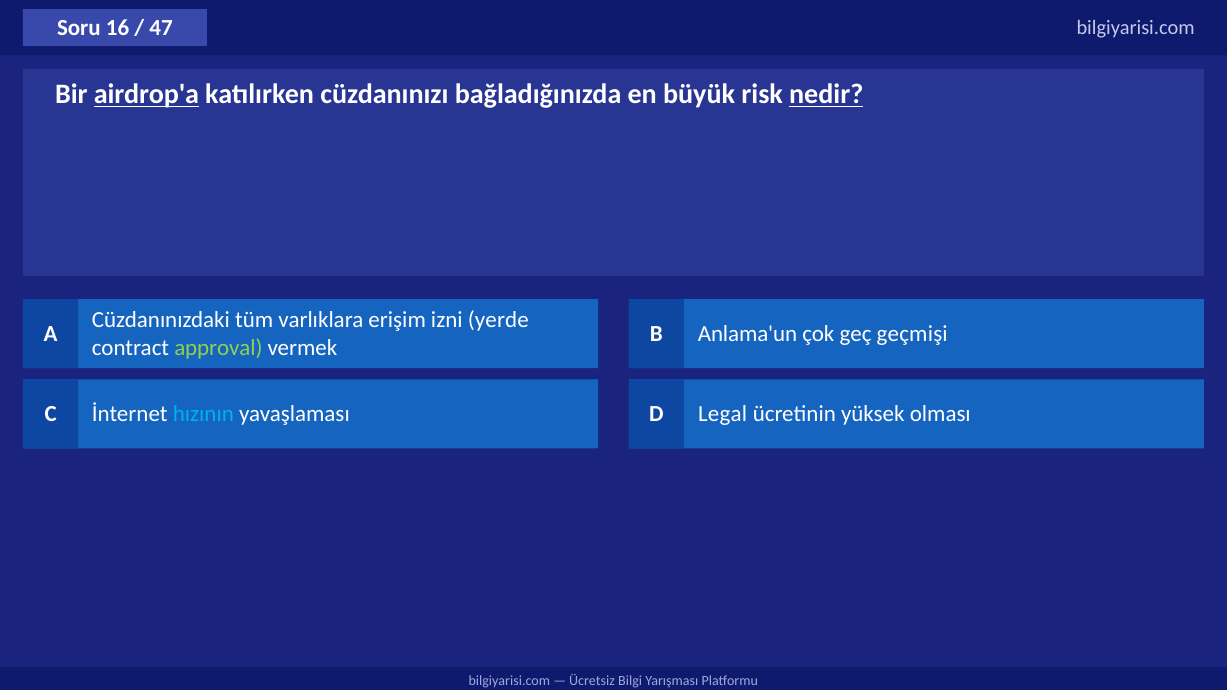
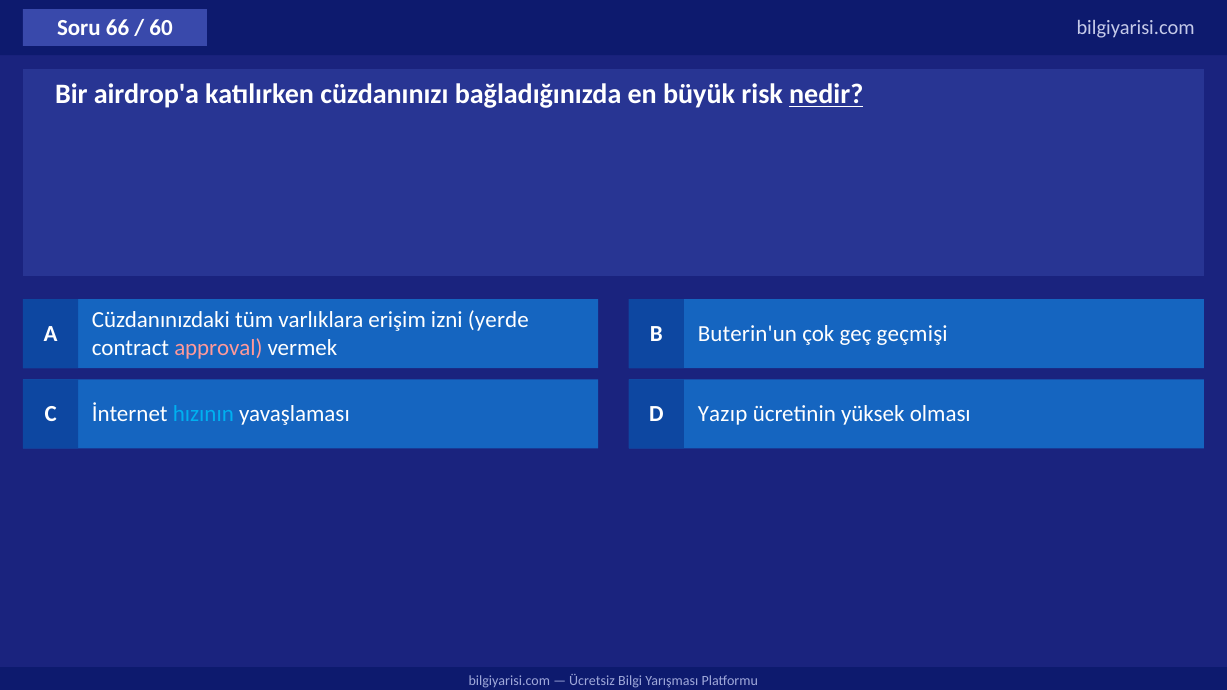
16: 16 -> 66 (118, 28)
47: 47 -> 60 (161, 28)
airdrop'a underline: present -> none (147, 94)
Anlama'un: Anlama'un -> Buterin'un (747, 334)
approval colour: light green -> pink (218, 348)
Legal: Legal -> Yazıp (723, 414)
